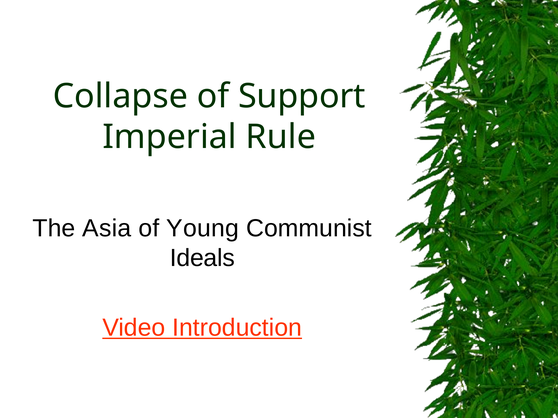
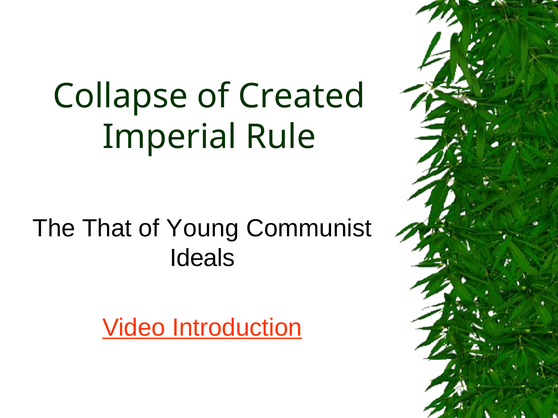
Support: Support -> Created (302, 96)
Asia: Asia -> That (107, 229)
